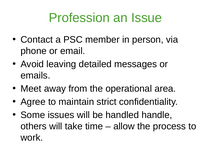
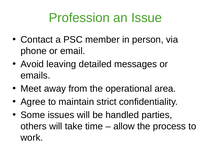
handle: handle -> parties (157, 115)
